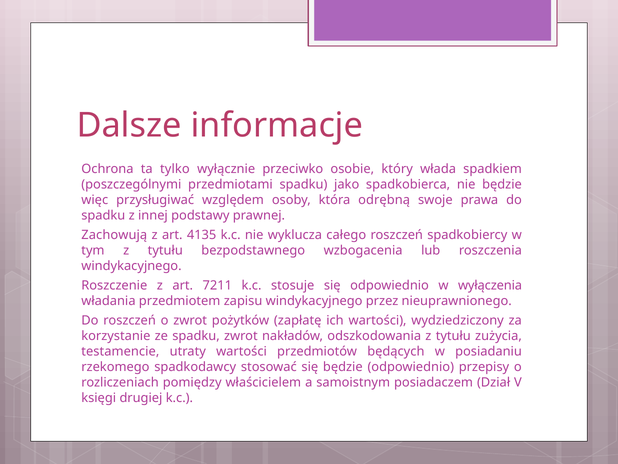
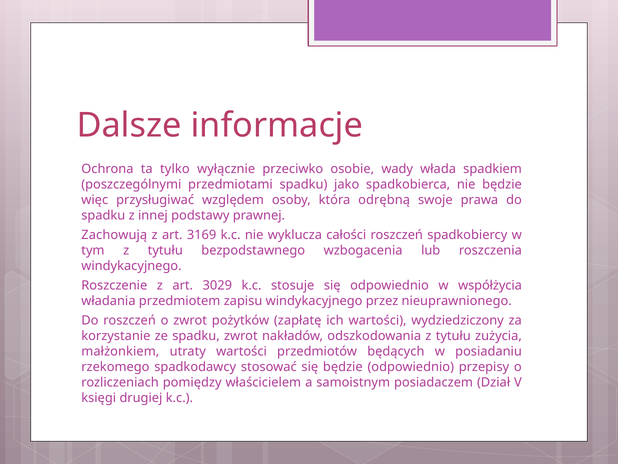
który: który -> wady (397, 169)
4135: 4135 -> 3169 (202, 235)
całego: całego -> całości (346, 235)
7211: 7211 -> 3029 (217, 285)
wyłączenia: wyłączenia -> współżycia (490, 285)
testamencie: testamencie -> małżonkiem (120, 351)
